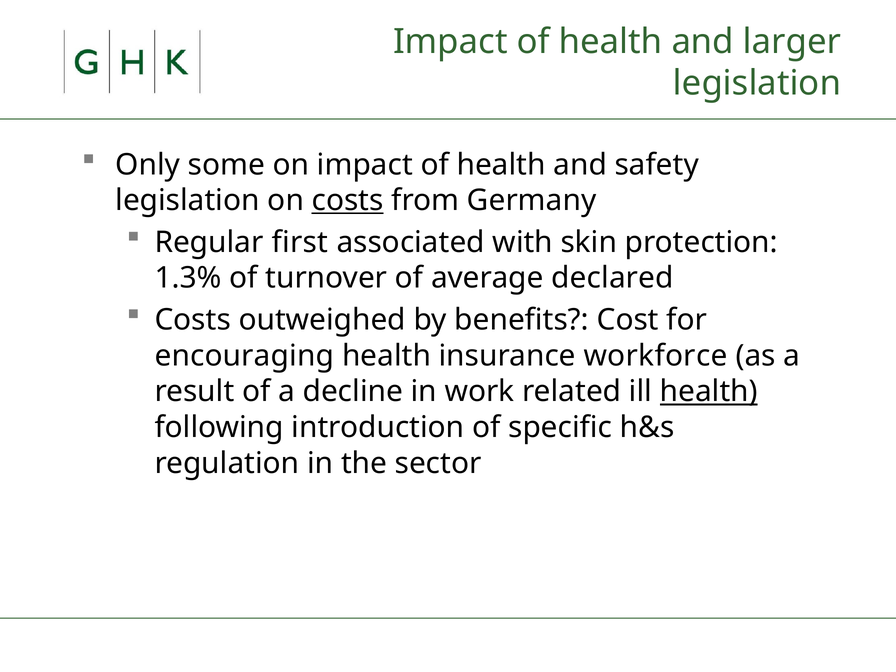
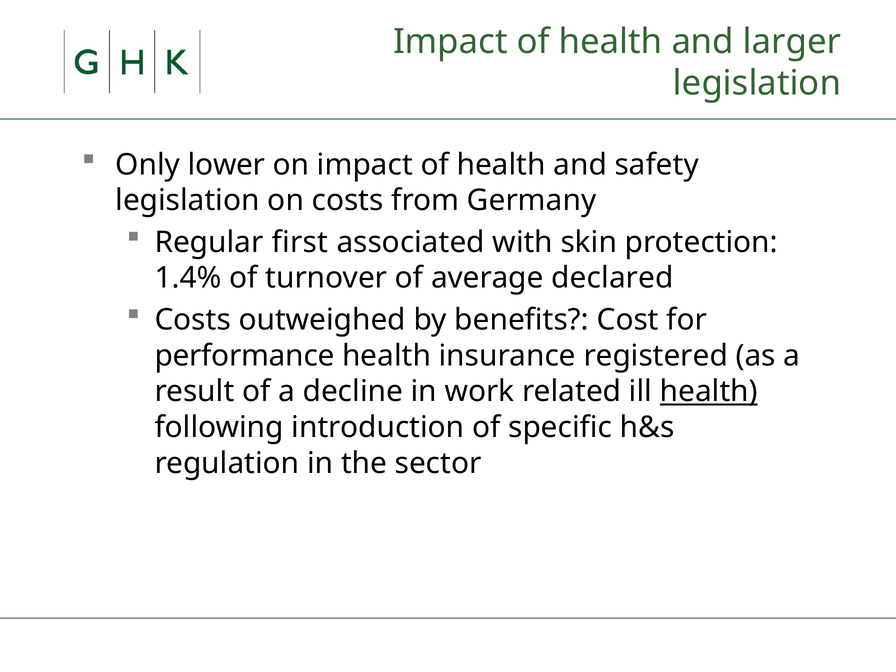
some: some -> lower (227, 165)
costs underline: present -> none (348, 200)
1.3%: 1.3% -> 1.4% (188, 278)
encouraging: encouraging -> performance (245, 356)
workforce: workforce -> registered (656, 356)
